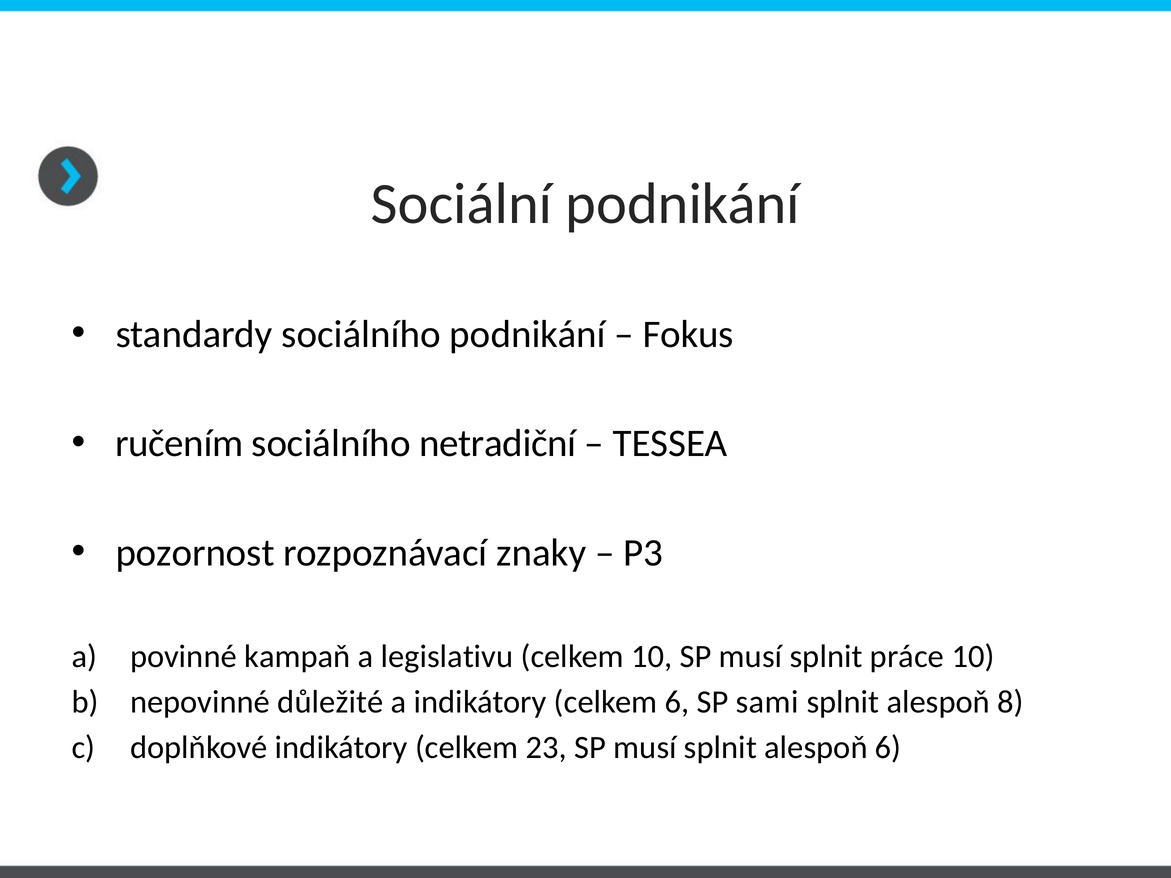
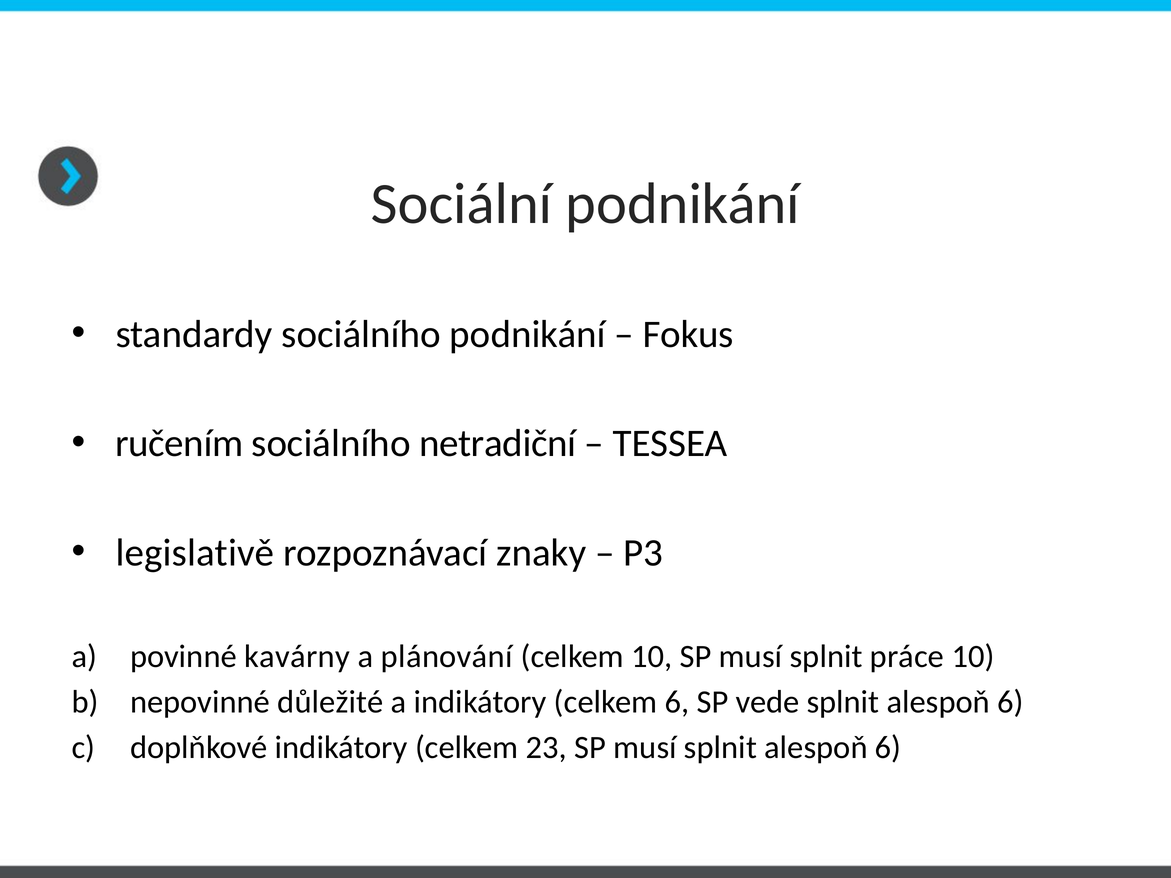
pozornost: pozornost -> legislativě (195, 553)
kampaň: kampaň -> kavárny (297, 656)
legislativu: legislativu -> plánování (447, 656)
sami: sami -> vede (768, 702)
8: 8 -> 6 (1011, 702)
